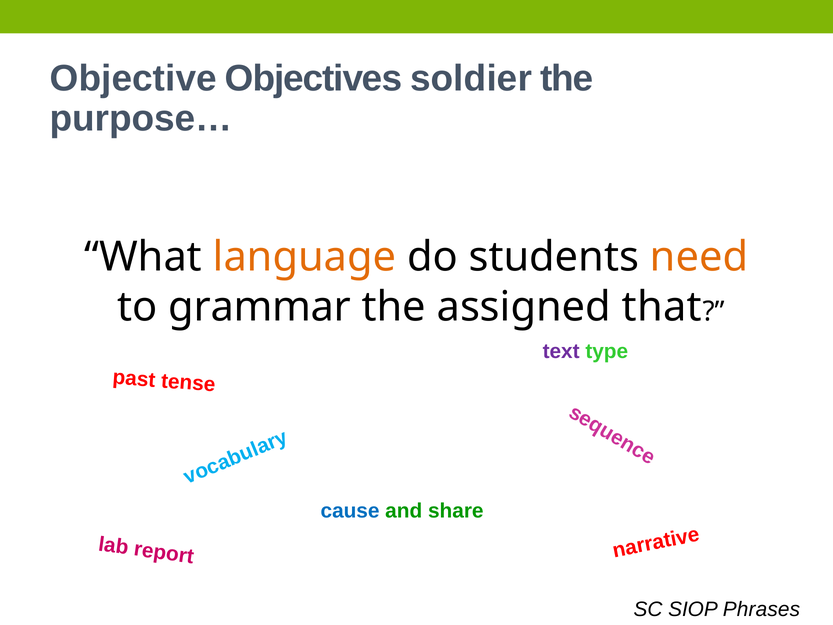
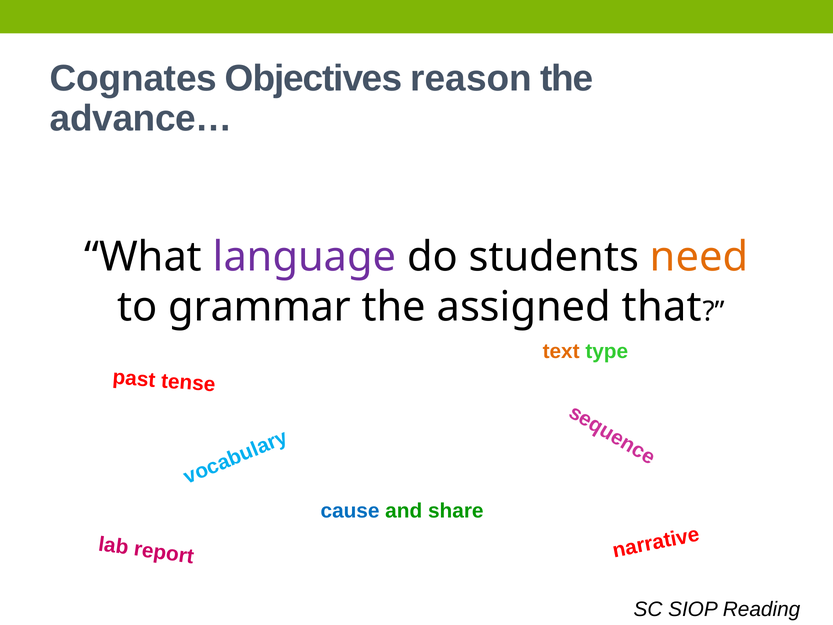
Objective: Objective -> Cognates (134, 78)
soldier: soldier -> reason (471, 78)
purpose…: purpose… -> advance… (141, 119)
language colour: orange -> purple (305, 257)
text colour: purple -> orange (561, 351)
Phrases: Phrases -> Reading (762, 609)
